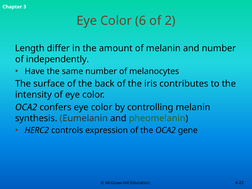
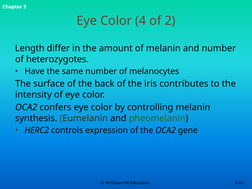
6: 6 -> 4 (141, 21)
independently: independently -> heterozygotes (57, 59)
